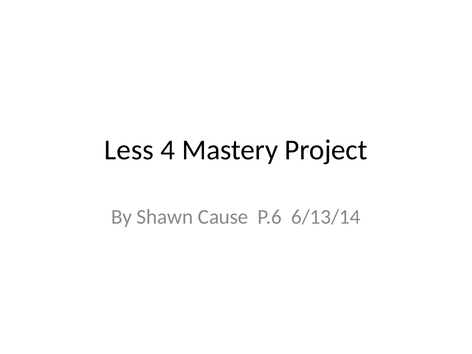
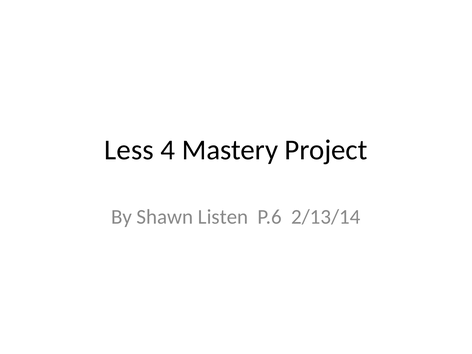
Cause: Cause -> Listen (223, 217)
6/13/14: 6/13/14 -> 2/13/14 (326, 217)
